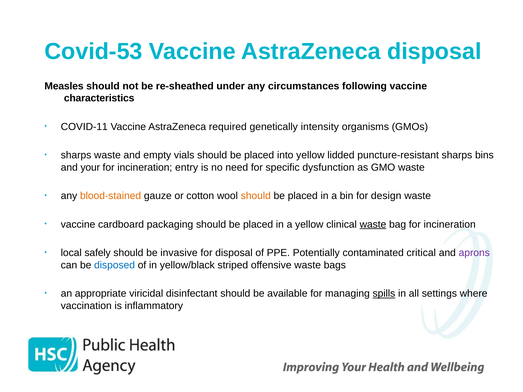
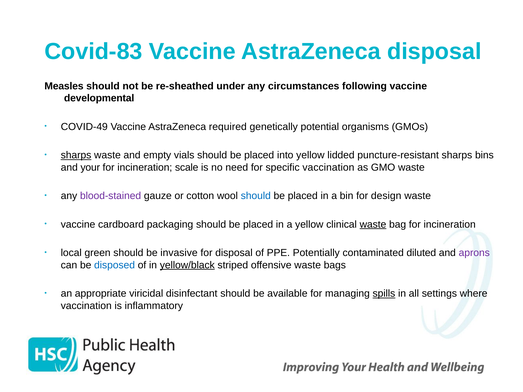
Covid-53: Covid-53 -> Covid-83 (94, 52)
characteristics: characteristics -> developmental (99, 98)
COVID‑11: COVID‑11 -> COVID‑49 (84, 127)
intensity: intensity -> potential (320, 127)
sharps underline: none -> present (76, 155)
entry: entry -> scale (187, 168)
specific dysfunction: dysfunction -> vaccination (328, 168)
blood-stained colour: orange -> purple (111, 196)
should colour: orange -> blue (256, 196)
safely: safely -> green (98, 253)
critical: critical -> diluted (421, 253)
yellow/black underline: none -> present (187, 265)
